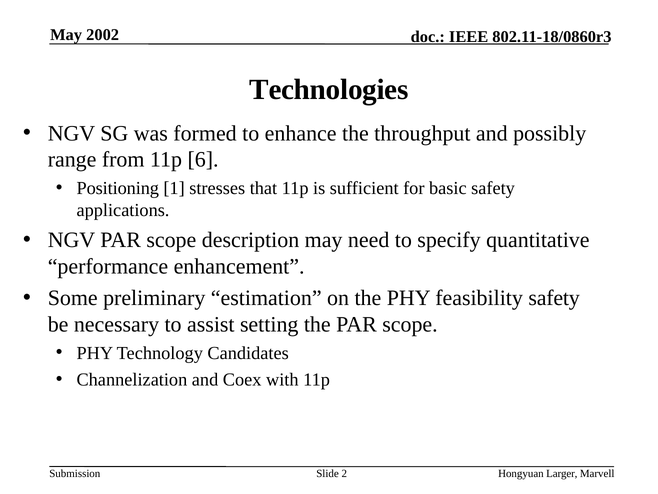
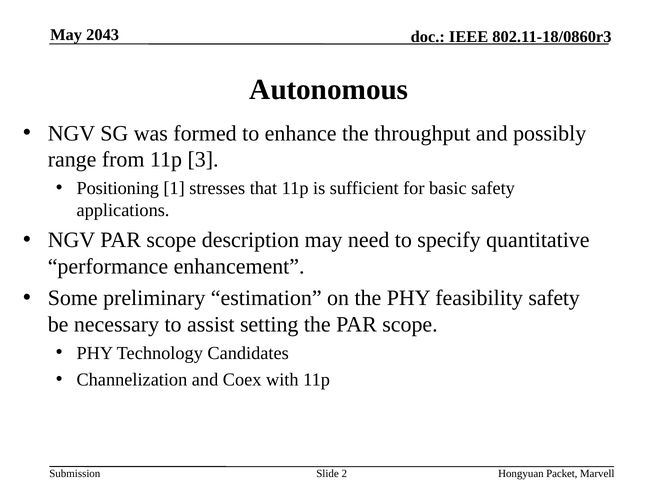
2002: 2002 -> 2043 (103, 35)
Technologies: Technologies -> Autonomous (329, 90)
6: 6 -> 3 (203, 159)
Larger: Larger -> Packet (562, 473)
